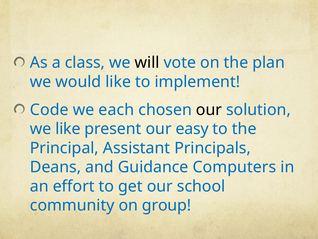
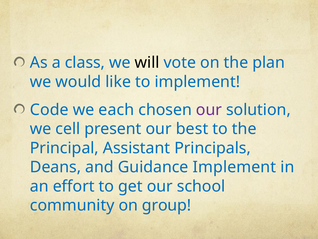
our colour: black -> purple (209, 110)
we like: like -> cell (68, 129)
easy: easy -> best (192, 129)
Guidance Computers: Computers -> Implement (234, 167)
